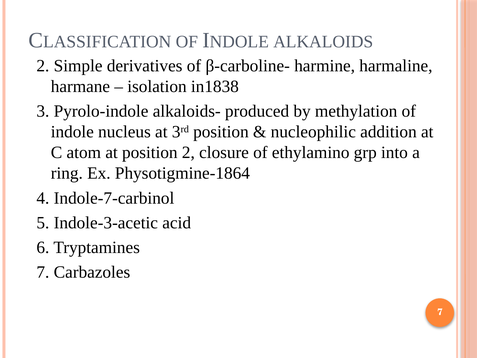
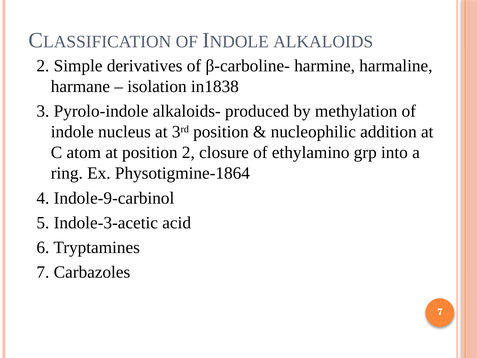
Indole-7-carbinol: Indole-7-carbinol -> Indole-9-carbinol (114, 198)
